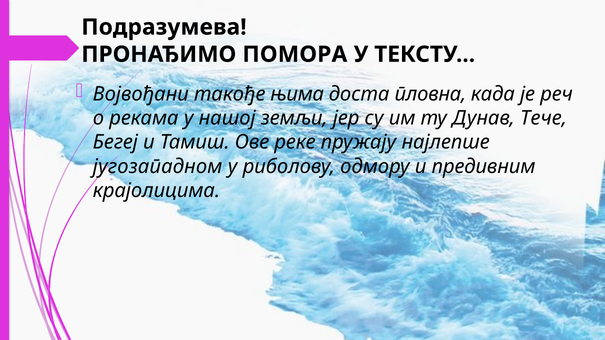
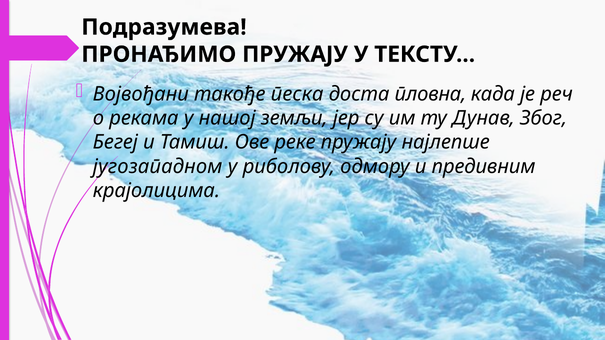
ПРОНАЂИМО ПОМОРА: ПОМОРА -> ПРУЖАЈУ (295, 54)
њима: њима -> песка (297, 94)
Тече: Тече -> Због (544, 118)
